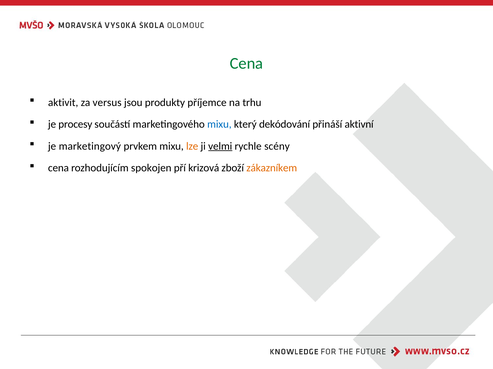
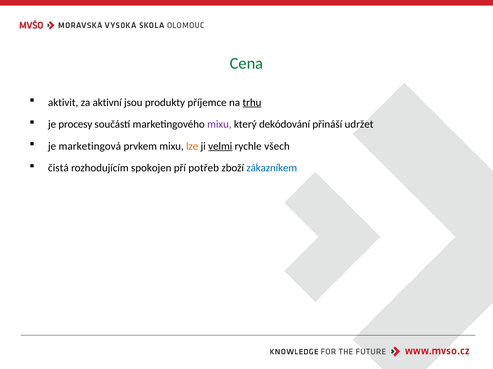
versus: versus -> aktivní (107, 103)
trhu underline: none -> present (252, 103)
mixu colour: blue -> purple (219, 124)
aktivní: aktivní -> udržet (359, 124)
marketingový: marketingový -> marketingová (90, 146)
scény: scény -> všech (277, 146)
cena: cena -> čistá (58, 168)
krizová: krizová -> potřeb (204, 168)
zákazníkem colour: orange -> blue (272, 168)
